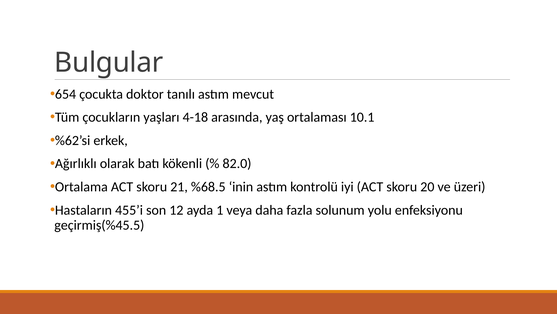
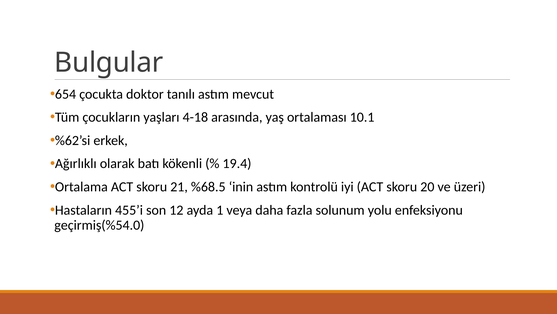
82.0: 82.0 -> 19.4 (237, 163)
geçirmiş(%45.5: geçirmiş(%45.5 -> geçirmiş(%54.0 (99, 225)
